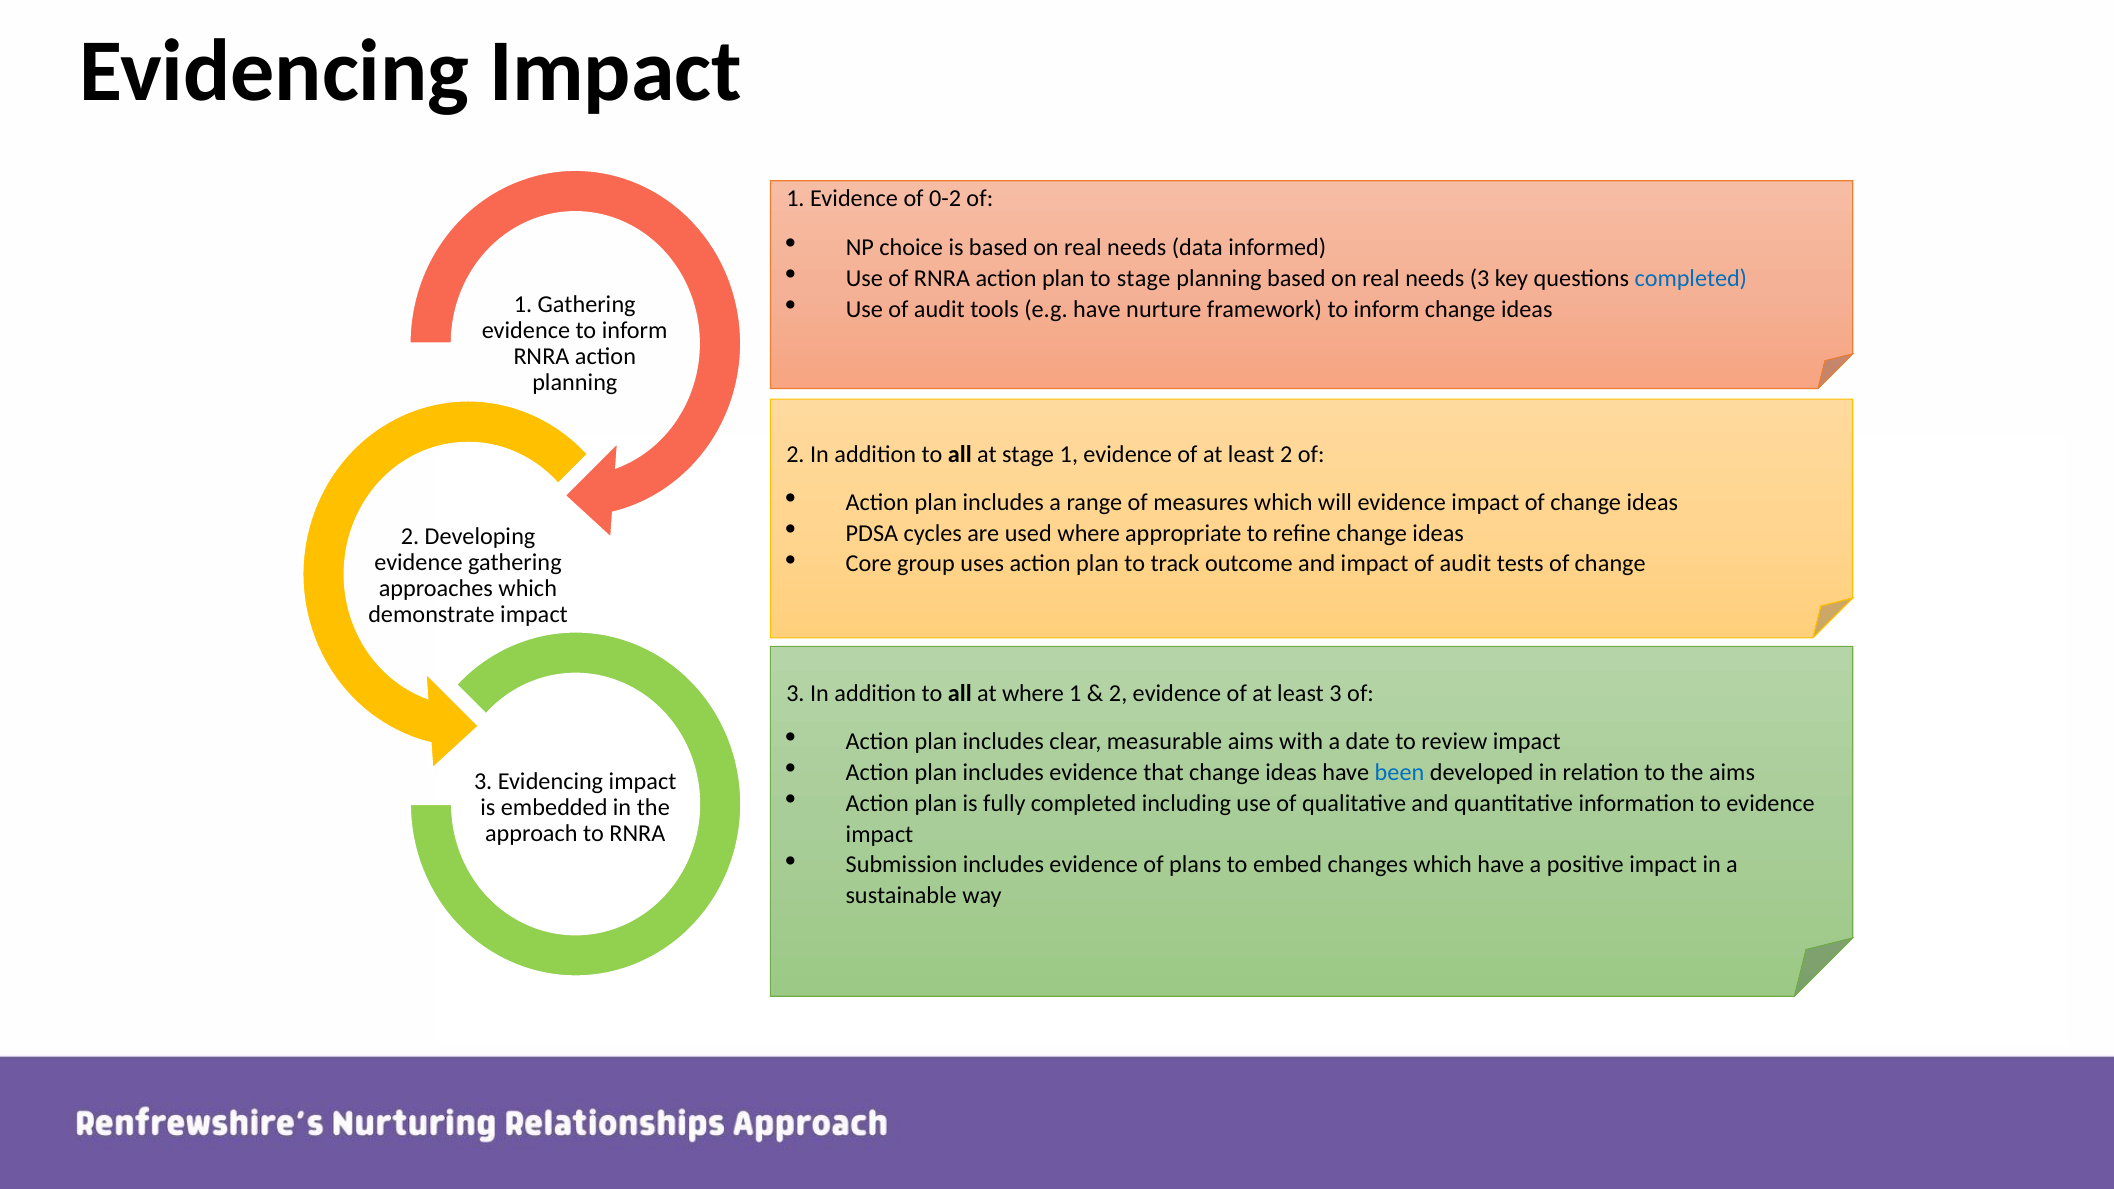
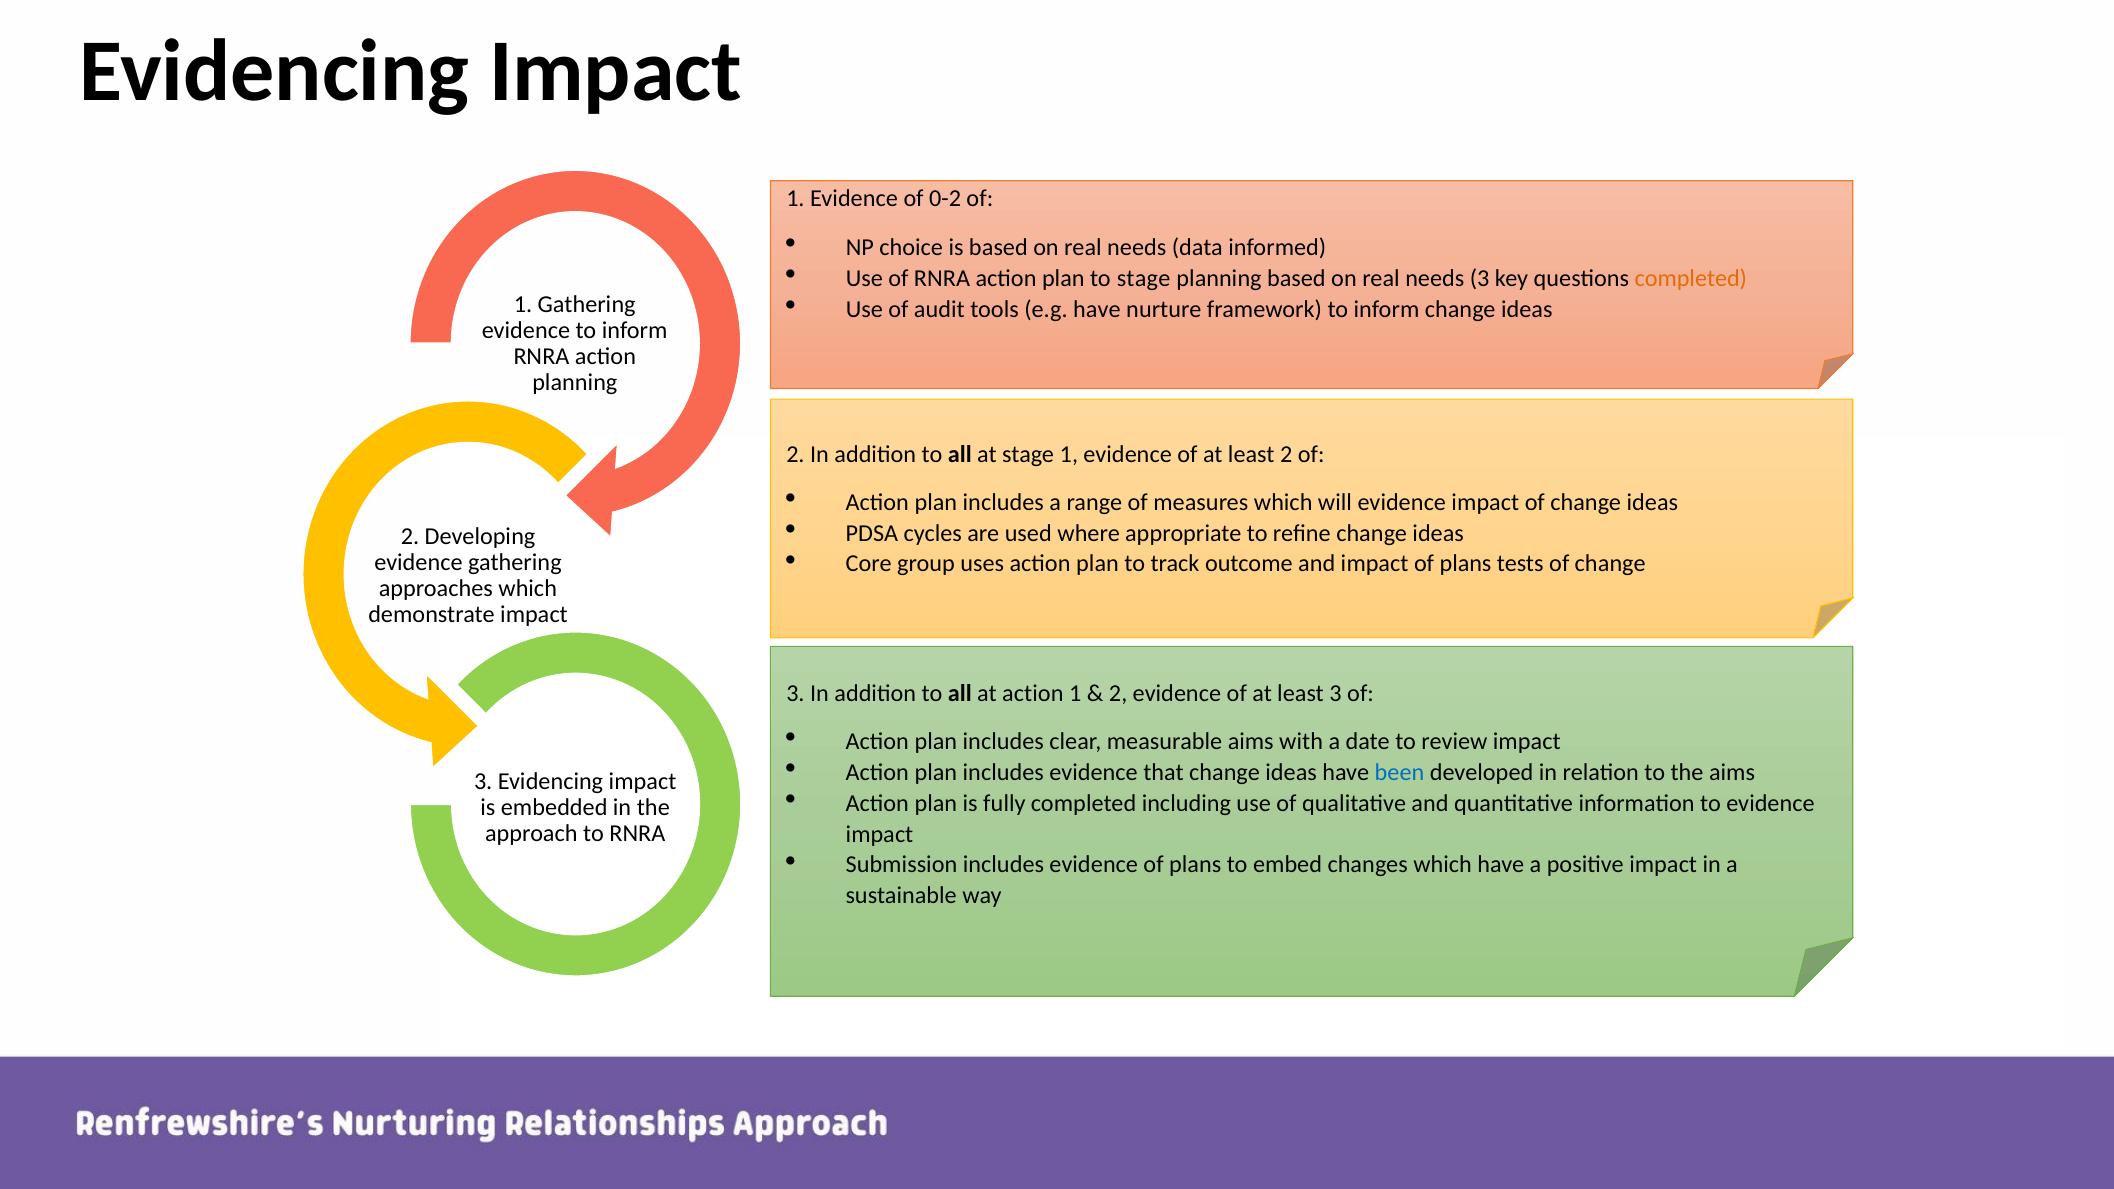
completed colour: blue -> orange (1691, 279)
impact of audit: audit -> plans (1466, 564)
at where: where -> action (1033, 693)
